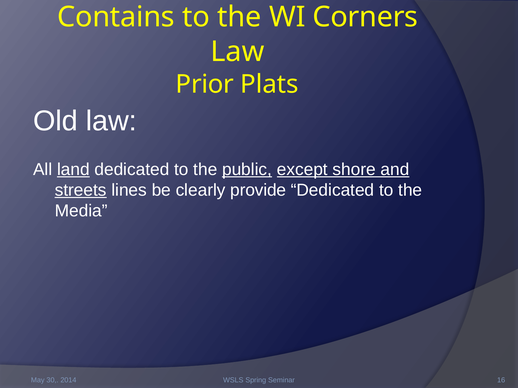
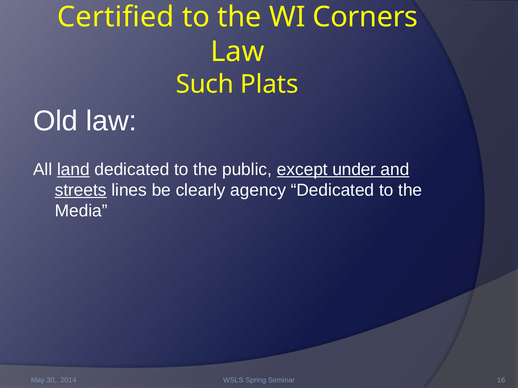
Contains: Contains -> Certified (116, 17)
Prior: Prior -> Such (205, 84)
public underline: present -> none (247, 170)
shore: shore -> under (354, 170)
provide: provide -> agency (258, 190)
